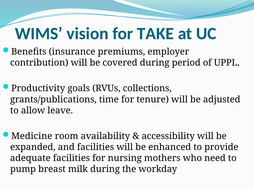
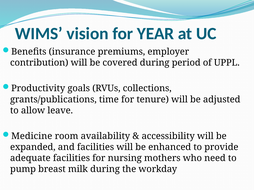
TAKE: TAKE -> YEAR (156, 34)
